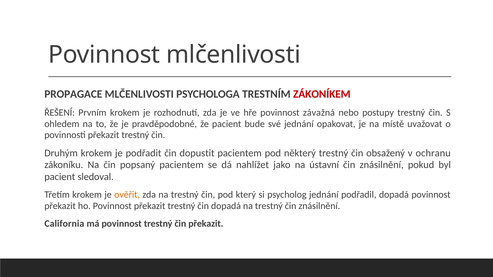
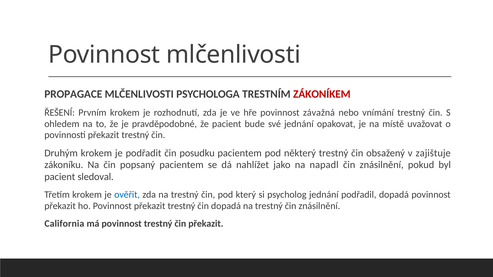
postupy: postupy -> vnímání (378, 113)
dopustit: dopustit -> posudku (197, 153)
ochranu: ochranu -> zajištuje (433, 153)
ústavní: ústavní -> napadl (324, 165)
ověřit colour: orange -> blue (127, 195)
